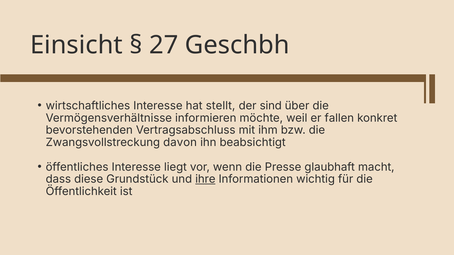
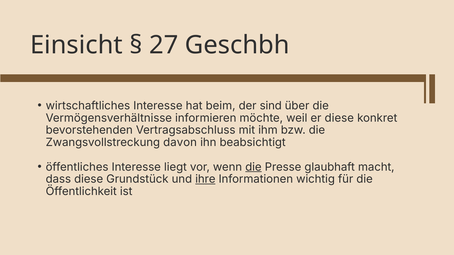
stellt: stellt -> beim (221, 106)
er fallen: fallen -> diese (339, 118)
die underline: none -> present (253, 167)
